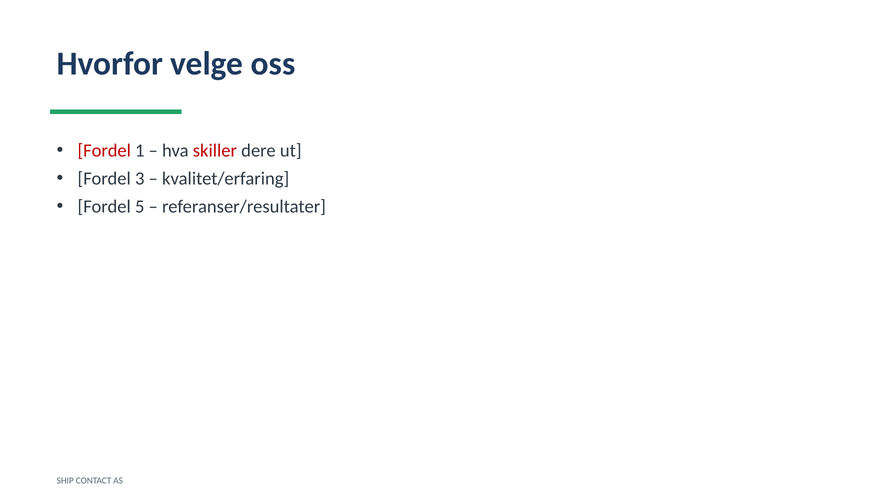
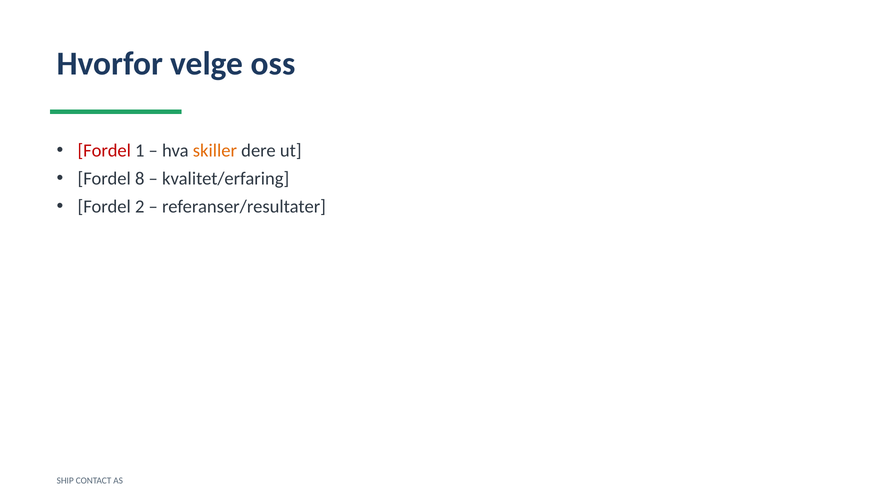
skiller colour: red -> orange (215, 151)
3: 3 -> 8 (140, 179)
5: 5 -> 2 (140, 207)
